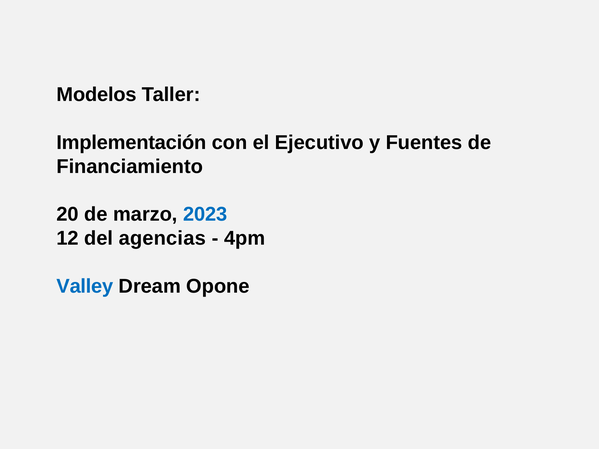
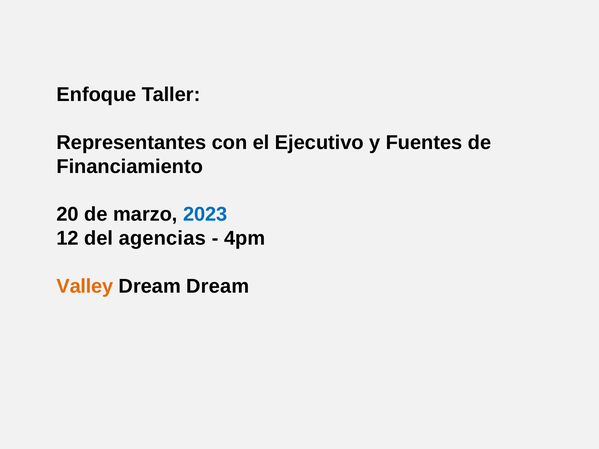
Modelos: Modelos -> Enfoque (96, 95)
Implementación: Implementación -> Representantes (131, 143)
Valley colour: blue -> orange (85, 286)
Dream Opone: Opone -> Dream (218, 286)
